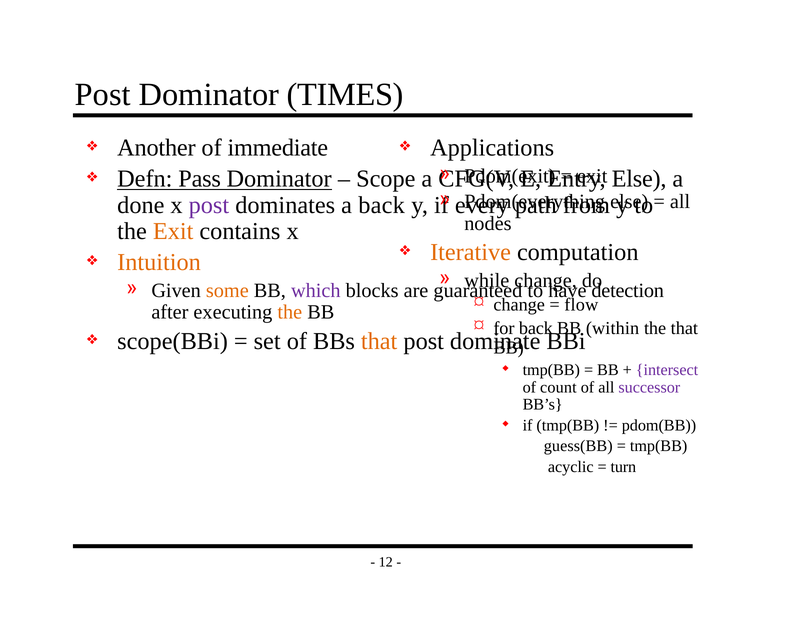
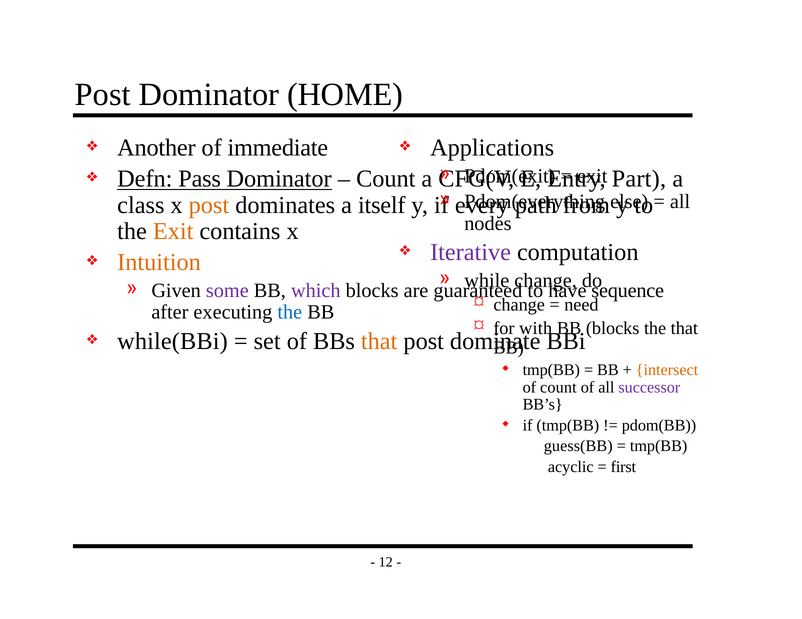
TIMES: TIMES -> HOME (345, 95)
Scope: Scope -> Count (386, 179)
Else: Else -> Part (639, 179)
done: done -> class (141, 205)
post colour: purple -> orange (209, 205)
a back: back -> itself (382, 205)
Iterative colour: orange -> purple (471, 253)
some colour: orange -> purple (227, 291)
detection: detection -> sequence (628, 291)
flow: flow -> need (581, 305)
the colour: orange -> blue (290, 313)
back: back -> with (536, 329)
within: within -> blocks (613, 329)
scope(BBi: scope(BBi -> while(BBi (172, 341)
intersect colour: purple -> orange (667, 370)
turn: turn -> first (623, 467)
